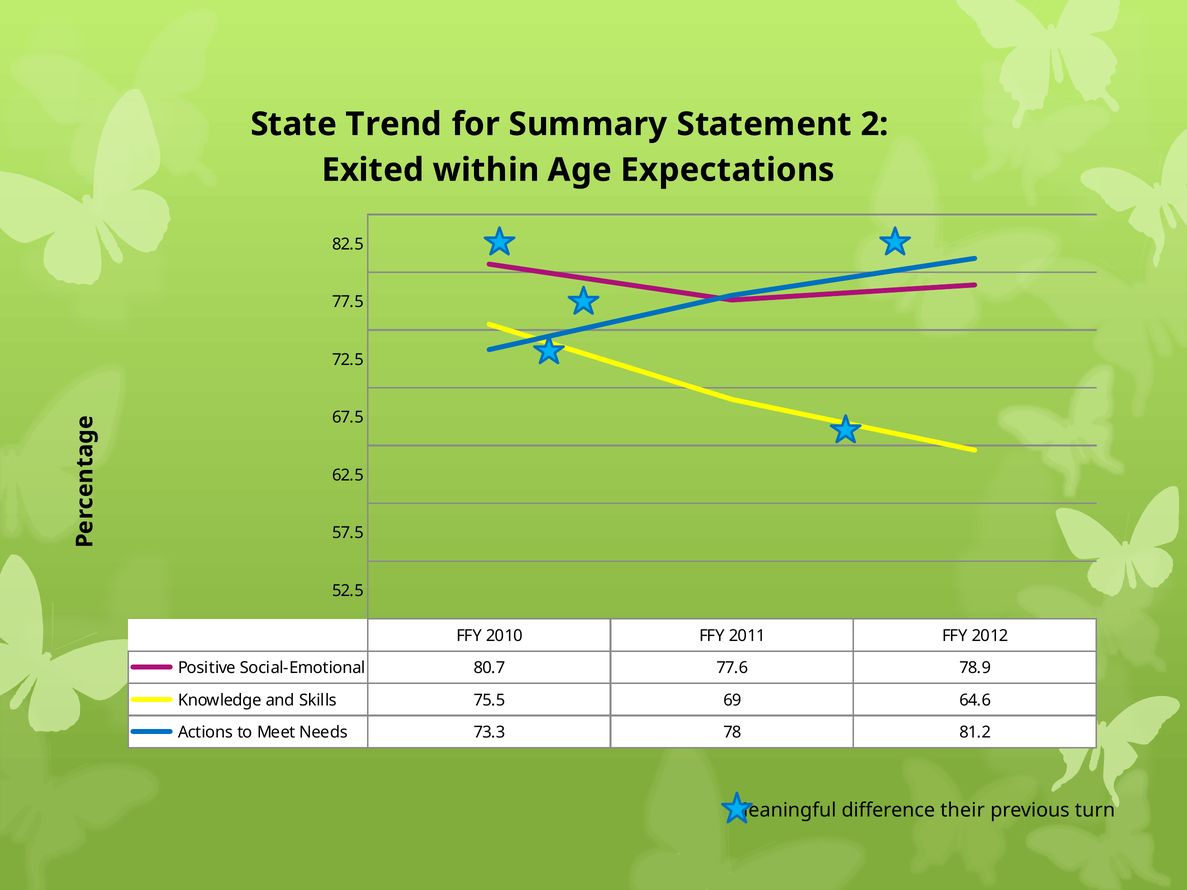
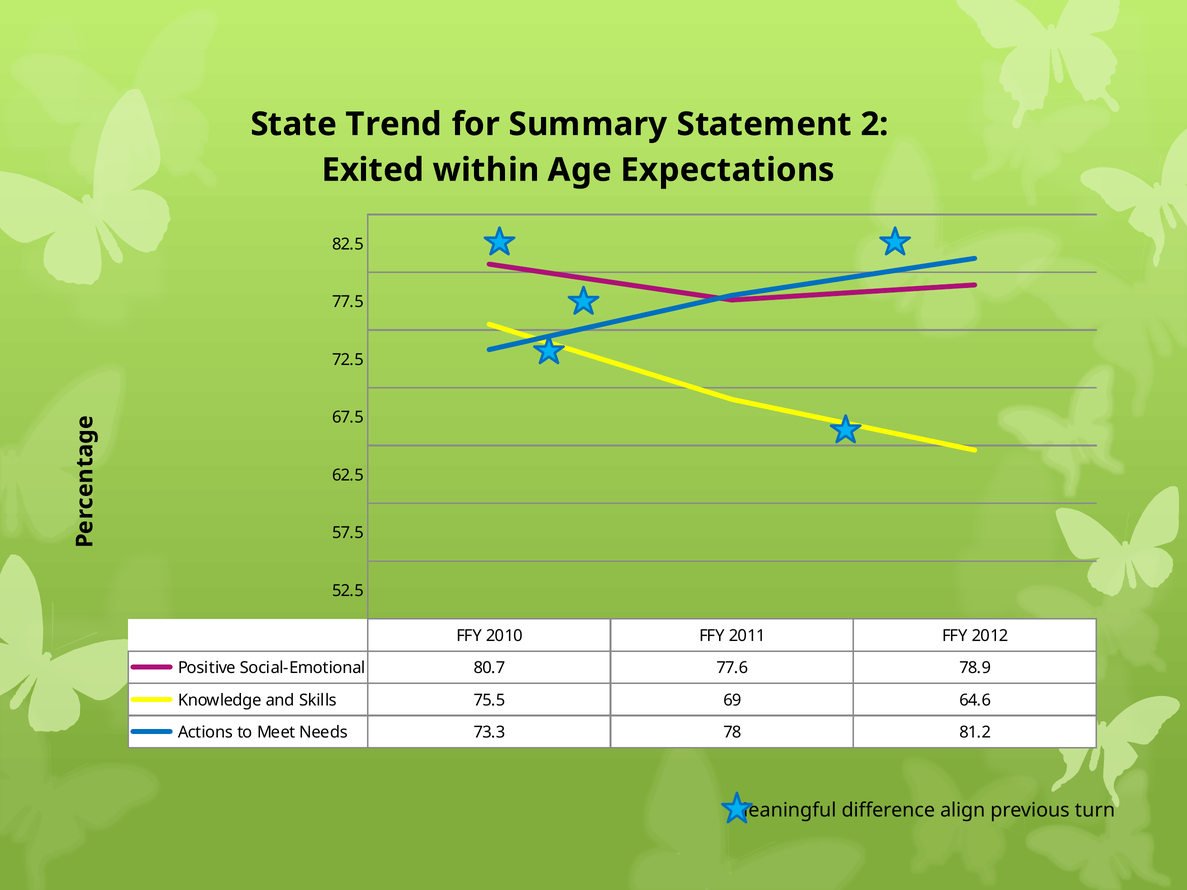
their: their -> align (963, 810)
